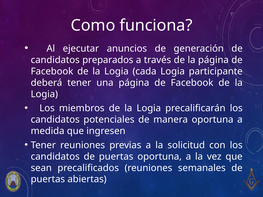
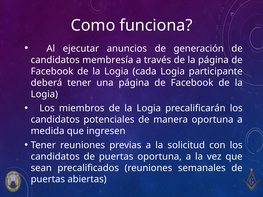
preparados: preparados -> membresía (108, 60)
